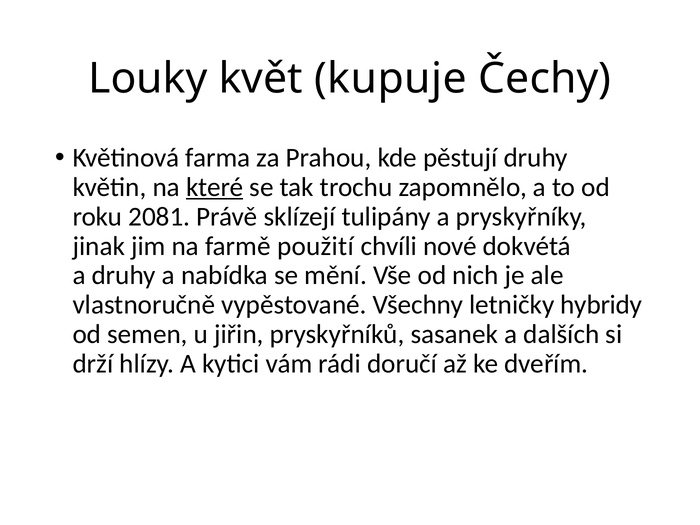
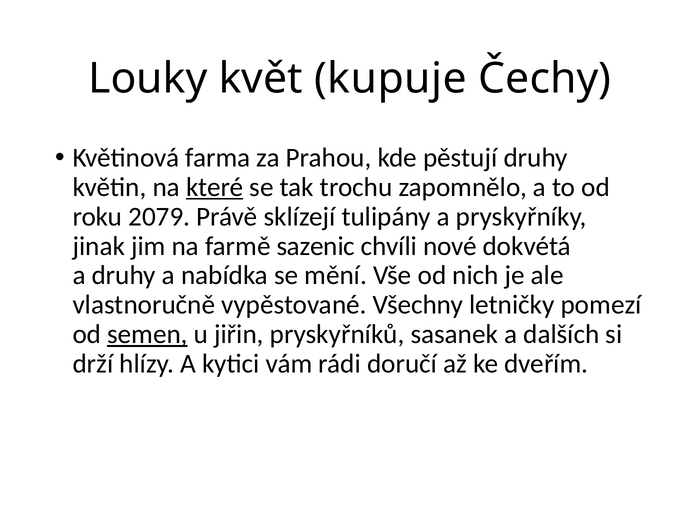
2081: 2081 -> 2079 (159, 217)
použití: použití -> sazenic (316, 246)
hybridy: hybridy -> pomezí (601, 305)
semen underline: none -> present (147, 334)
